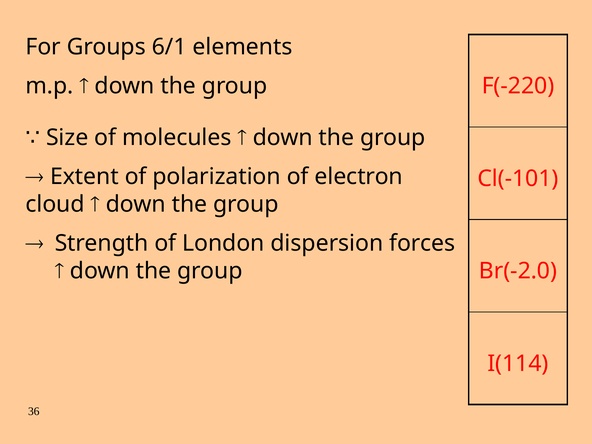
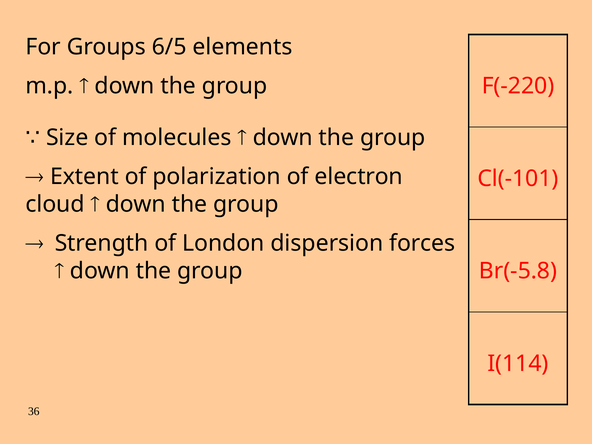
6/1: 6/1 -> 6/5 (169, 47)
Br(-2.0: Br(-2.0 -> Br(-5.8 (518, 271)
